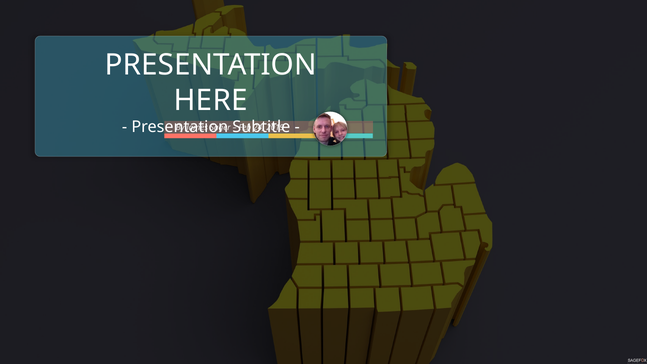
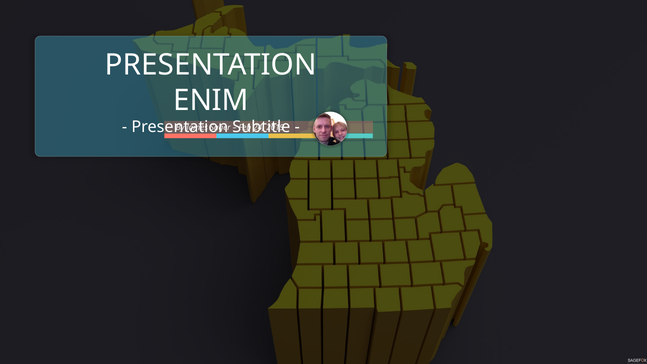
HERE: HERE -> ENIM (211, 101)
